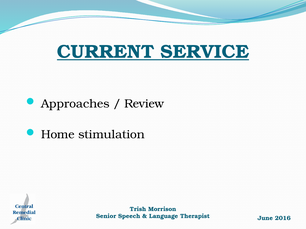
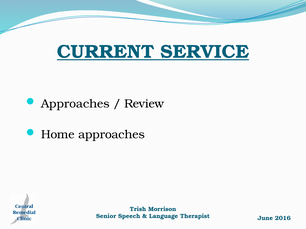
Home stimulation: stimulation -> approaches (112, 135)
